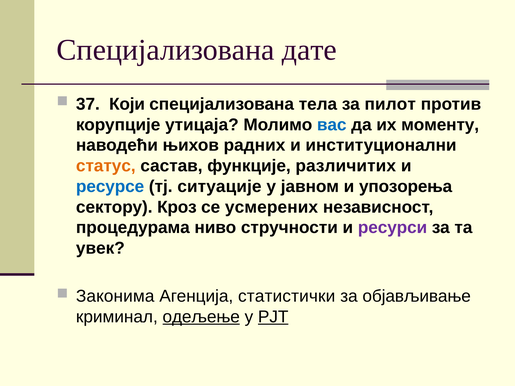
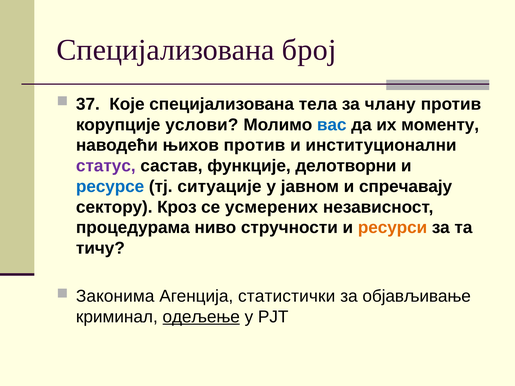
дате: дате -> број (309, 50)
Који: Који -> Које (127, 104)
пилот: пилот -> члану (390, 104)
утицаја: утицаја -> услови (202, 125)
њихов радних: радних -> против (254, 145)
статус colour: orange -> purple (106, 166)
различитих: различитих -> делотворни (346, 166)
упозорења: упозорења -> спречавају (406, 187)
ресурси colour: purple -> orange (393, 228)
увек: увек -> тичу (100, 248)
РЈТ underline: present -> none (273, 317)
